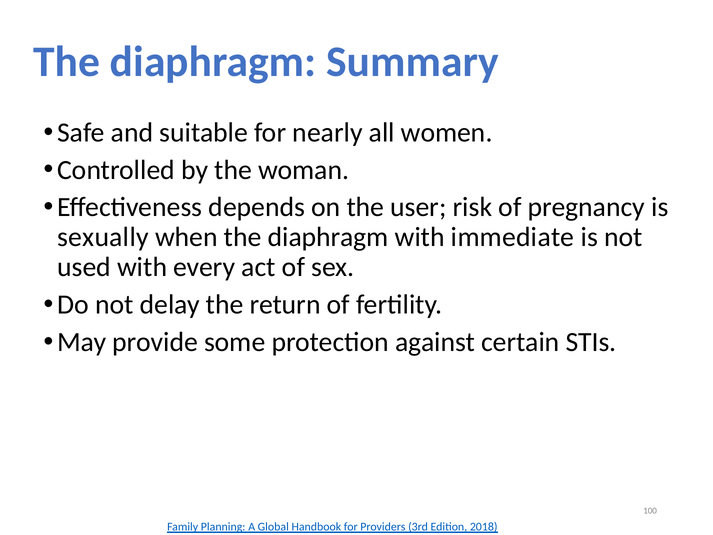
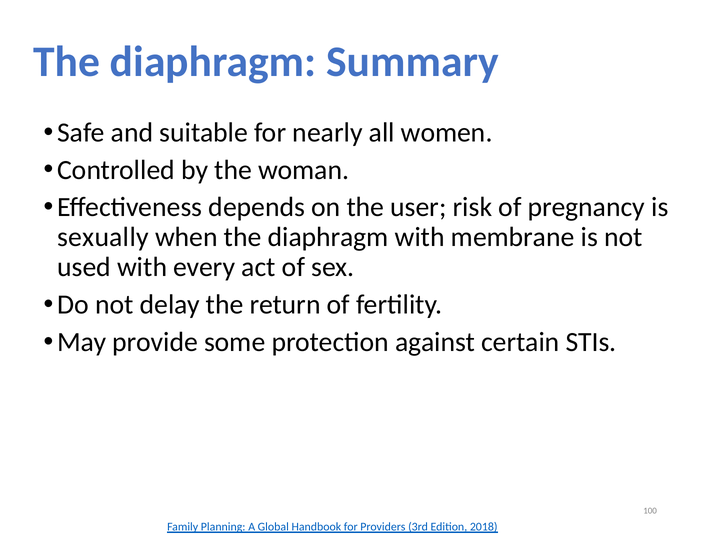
immediate: immediate -> membrane (513, 237)
